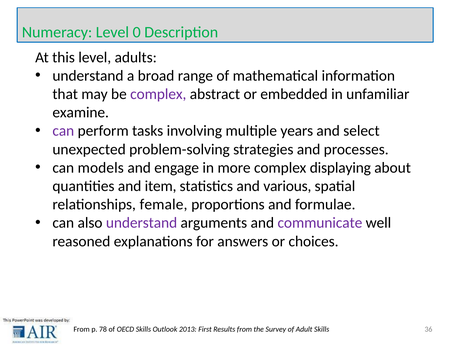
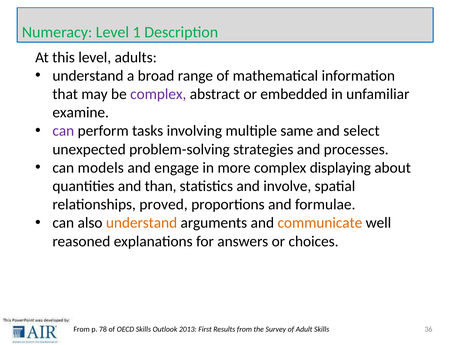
0: 0 -> 1 (137, 32)
years: years -> same (297, 131)
item: item -> than (161, 186)
various: various -> involve (287, 186)
female: female -> proved (164, 204)
understand colour: purple -> orange (142, 223)
communicate colour: purple -> orange (320, 223)
